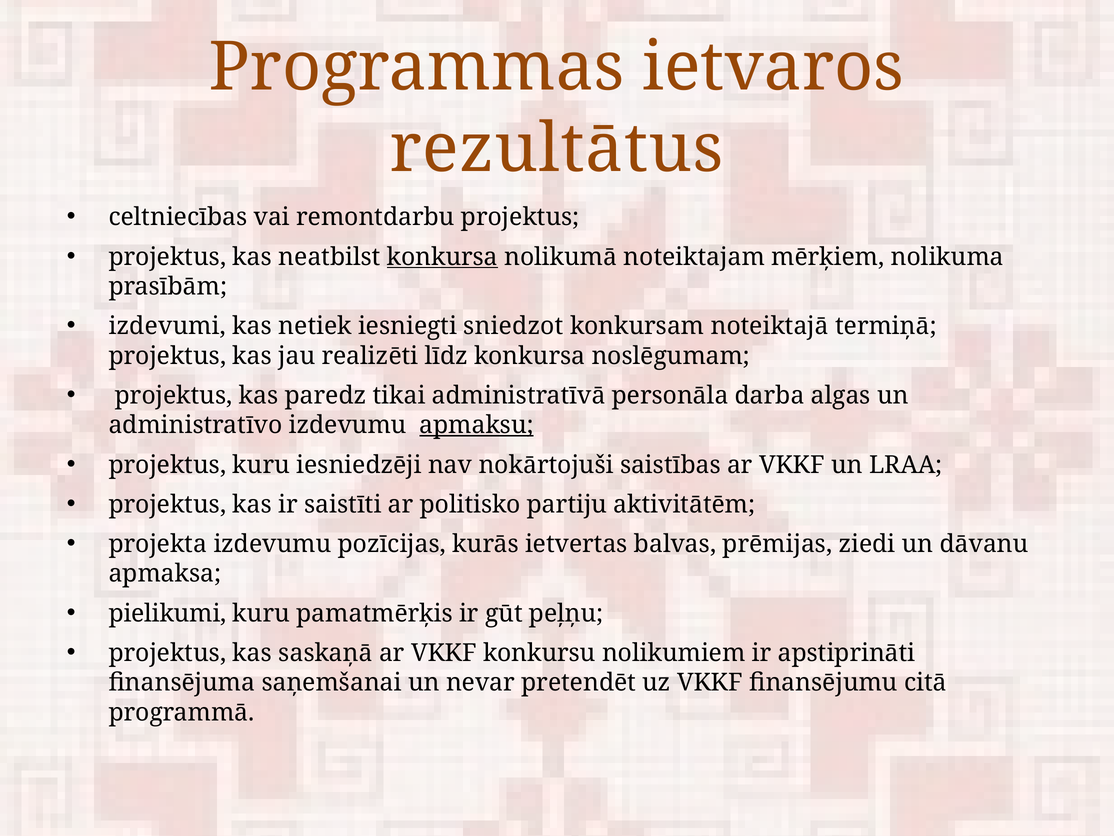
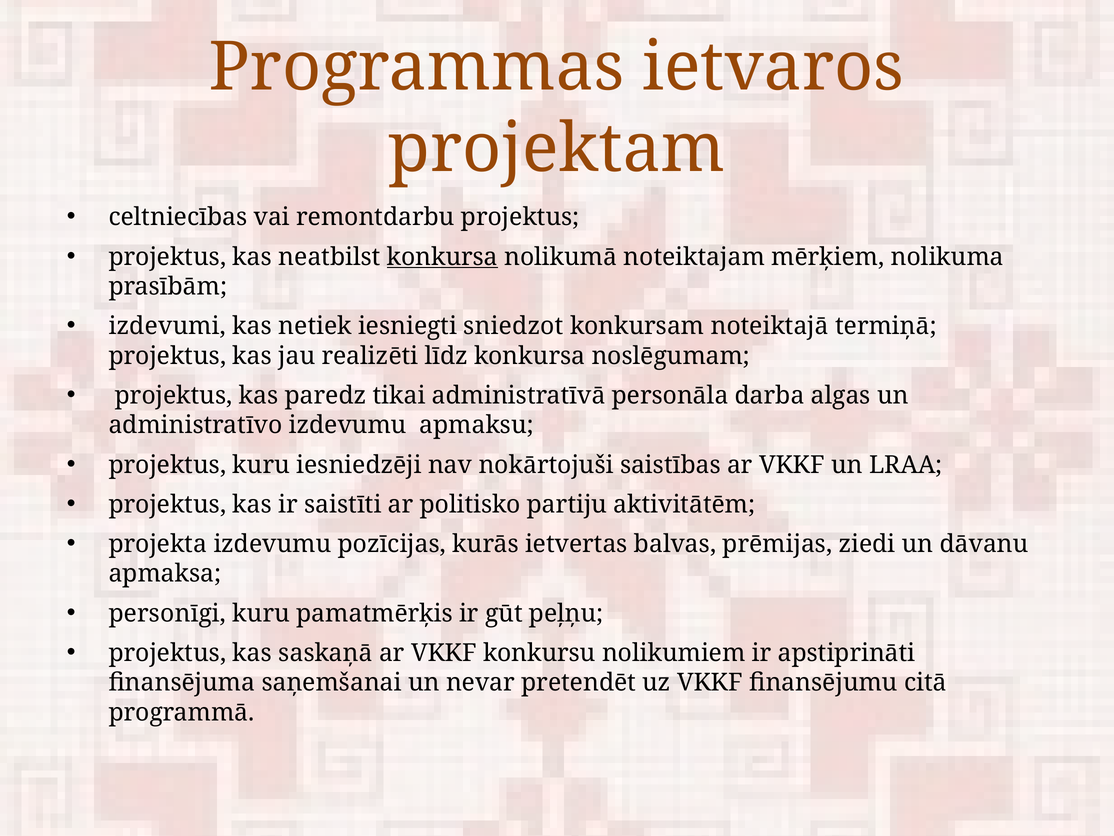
rezultātus: rezultātus -> projektam (557, 149)
apmaksu underline: present -> none (477, 425)
pielikumi: pielikumi -> personīgi (167, 613)
